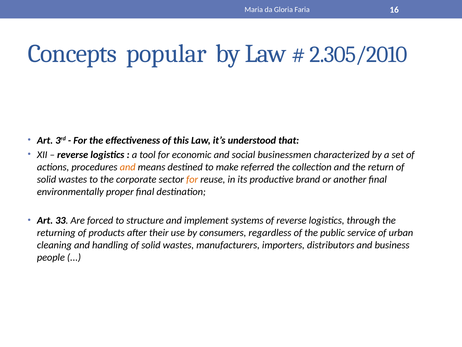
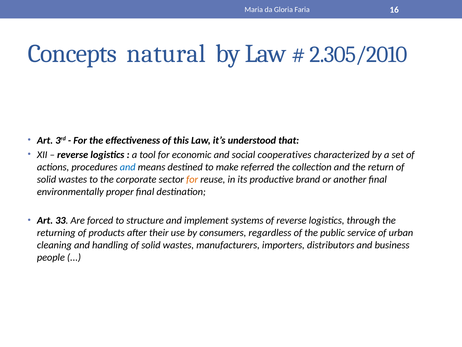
popular: popular -> natural (166, 54)
businessmen: businessmen -> cooperatives (284, 154)
and colour: orange -> blue (128, 167)
